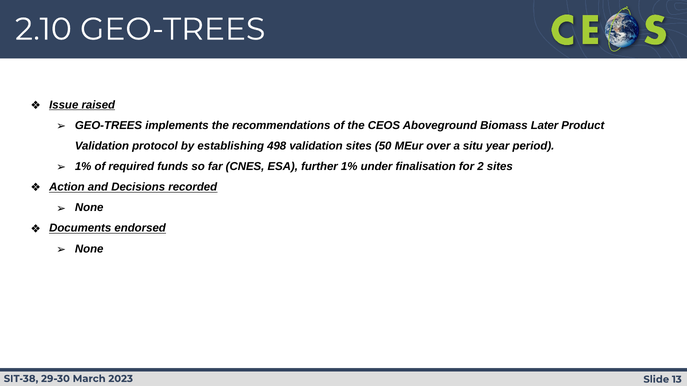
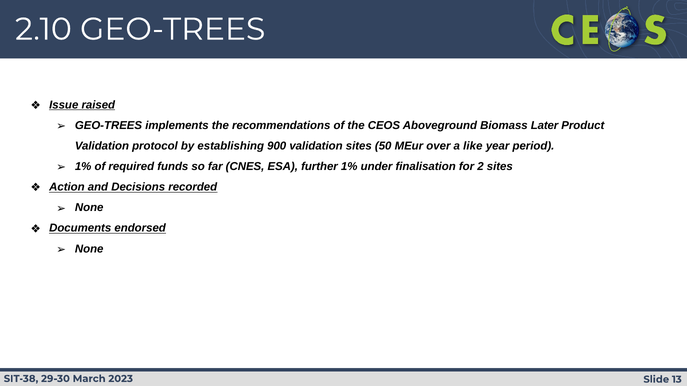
498: 498 -> 900 (277, 146)
situ: situ -> like (473, 146)
